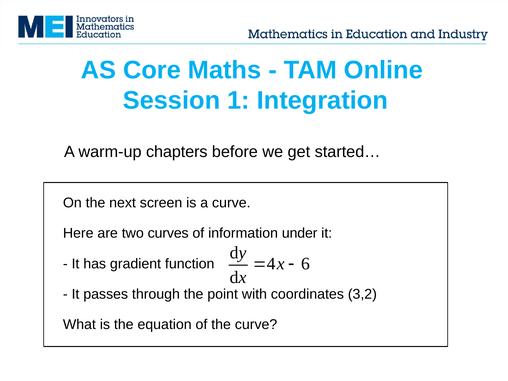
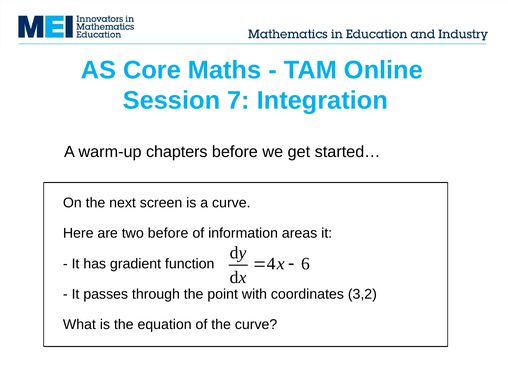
1: 1 -> 7 (238, 100)
two curves: curves -> before (168, 233)
under: under -> areas (300, 233)
